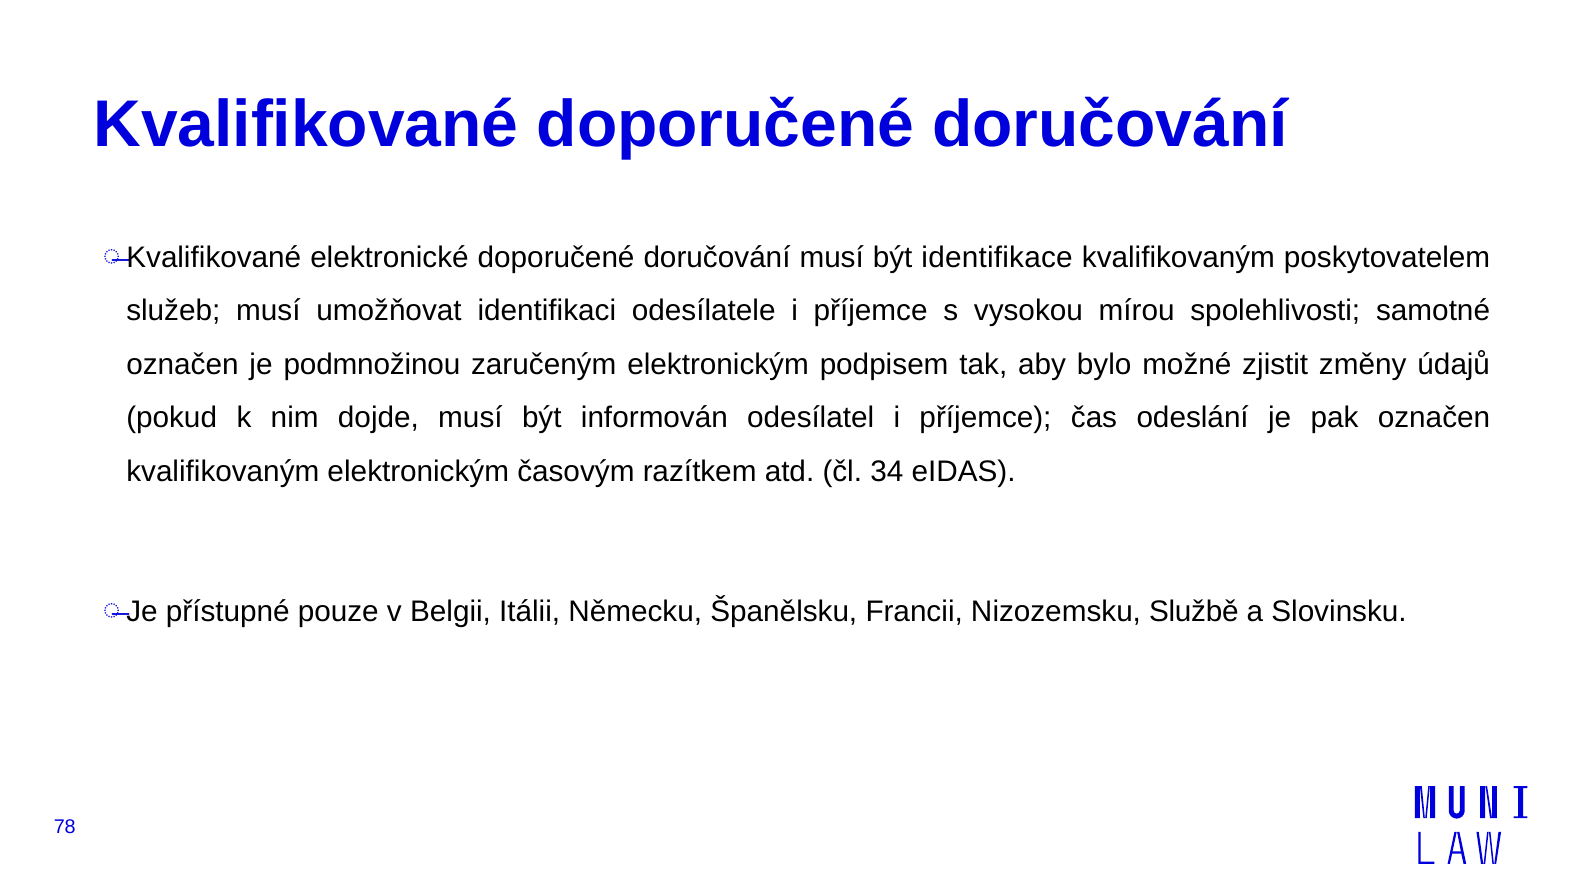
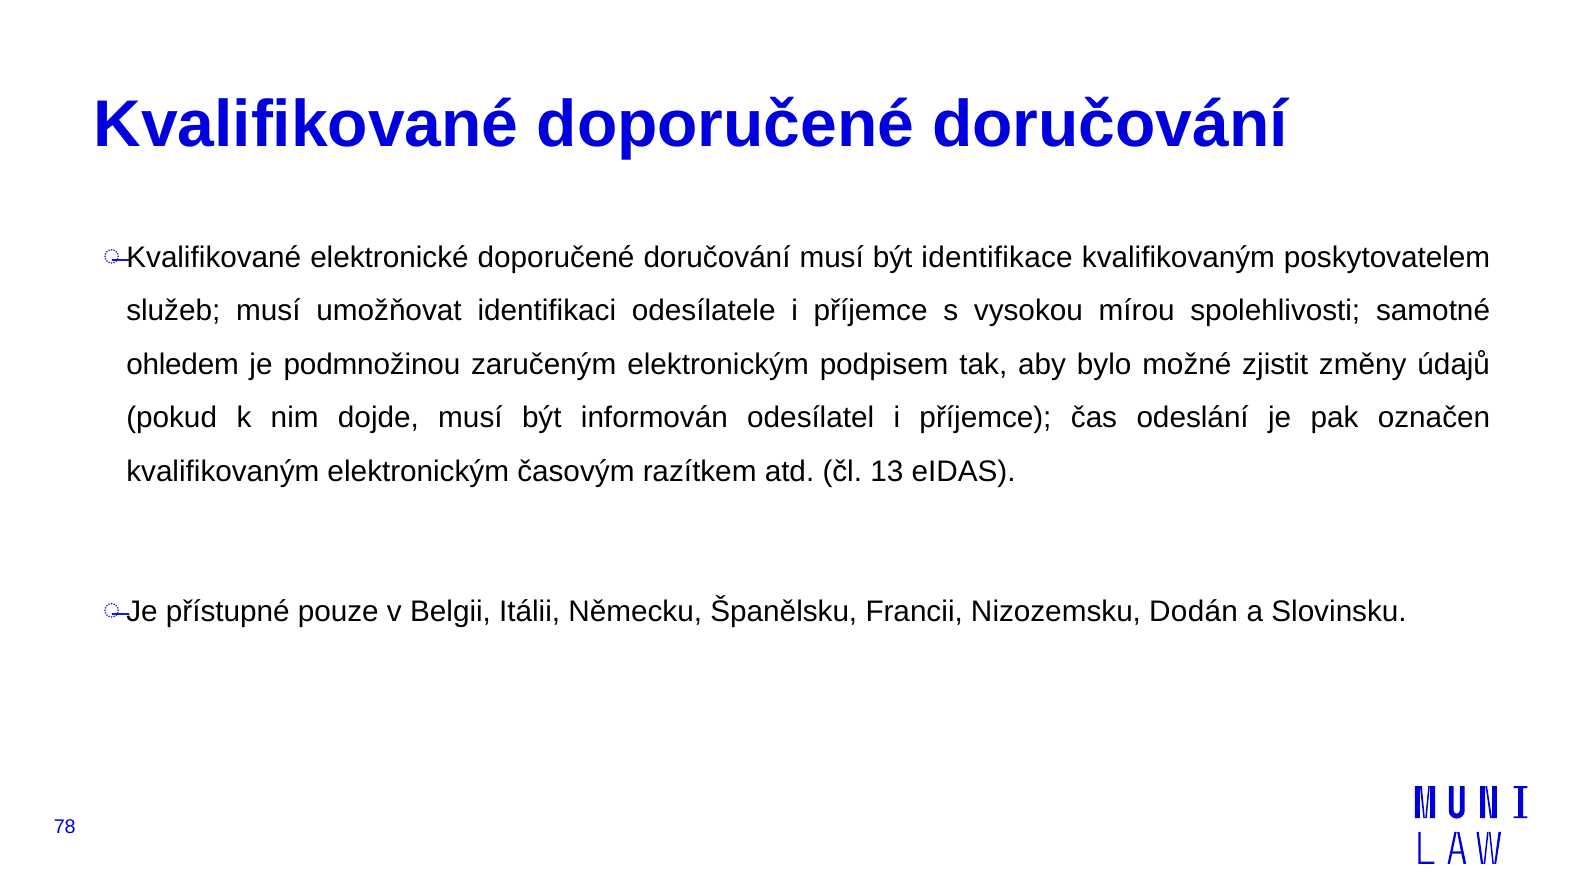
označen: označen -> ohledem (183, 365)
34: 34 -> 13 (887, 472)
Službě: Službě -> Dodán (1194, 612)
